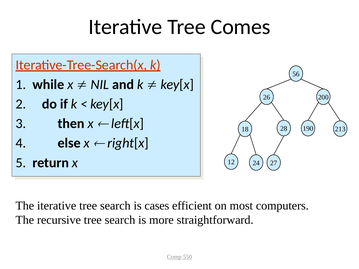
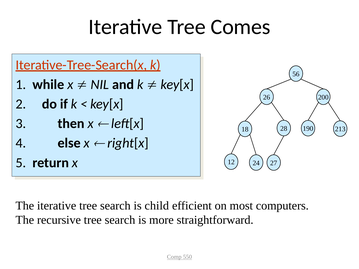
cases: cases -> child (157, 206)
